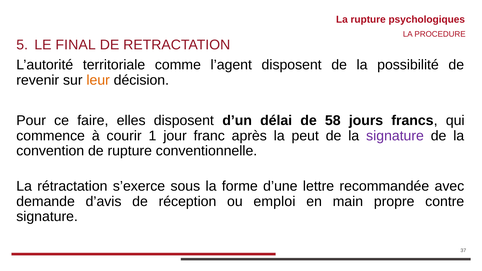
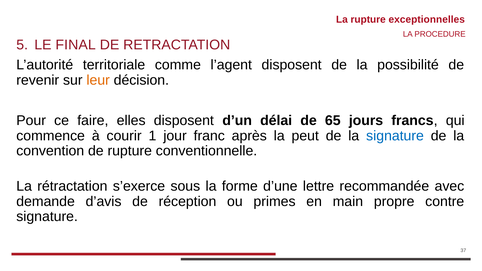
psychologiques: psychologiques -> exceptionnelles (427, 20)
58: 58 -> 65 (333, 121)
signature colour: purple -> blue (395, 136)
emploi: emploi -> primes (275, 202)
